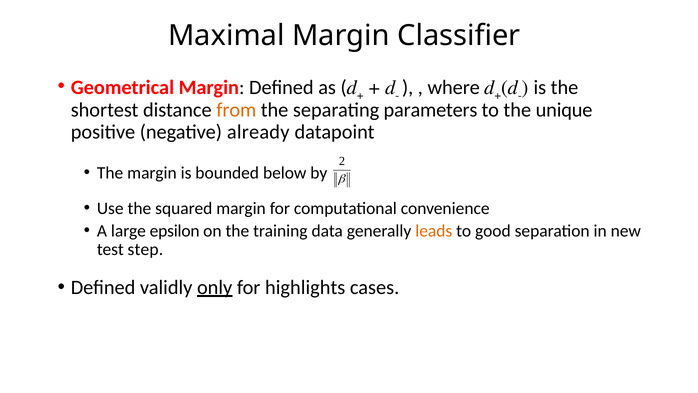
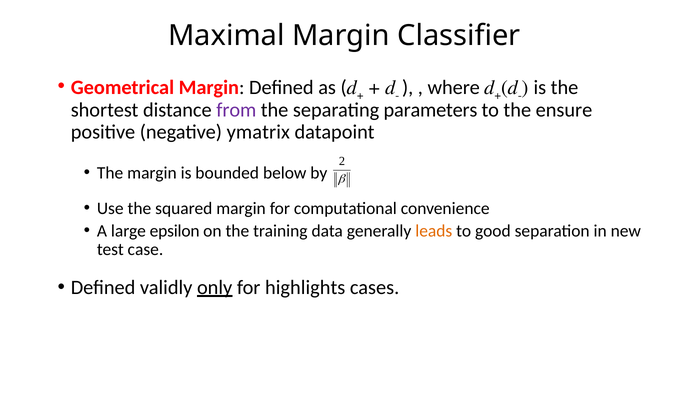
from colour: orange -> purple (236, 110)
unique: unique -> ensure (564, 110)
already: already -> ymatrix (258, 132)
step: step -> case (145, 249)
